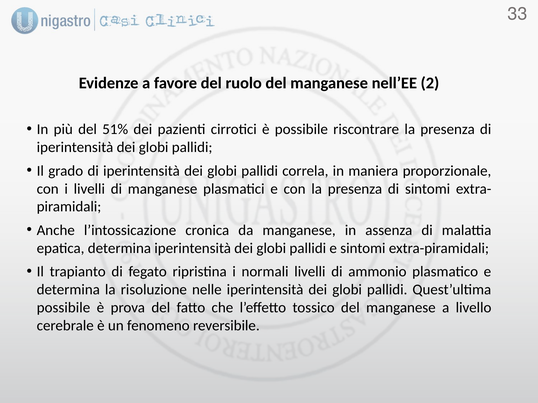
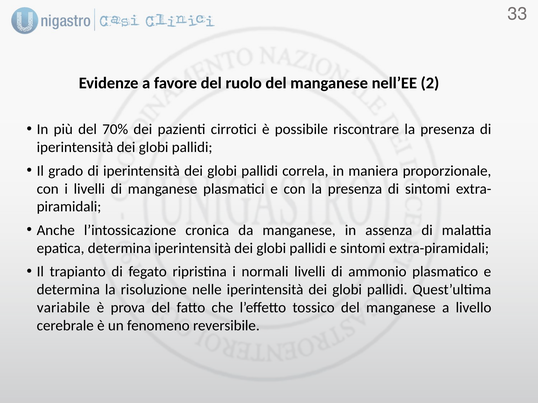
51%: 51% -> 70% (115, 129)
possibile: possibile -> variabile (63, 308)
